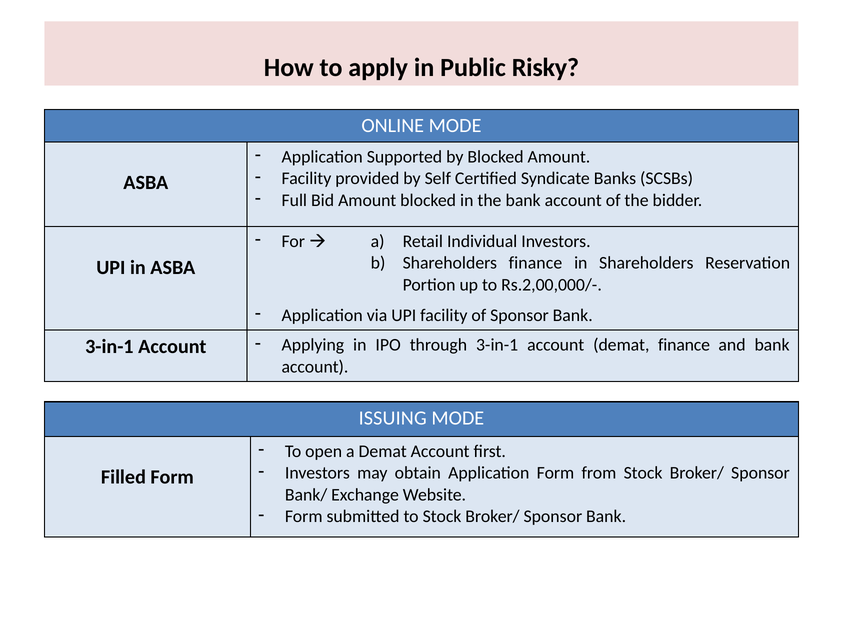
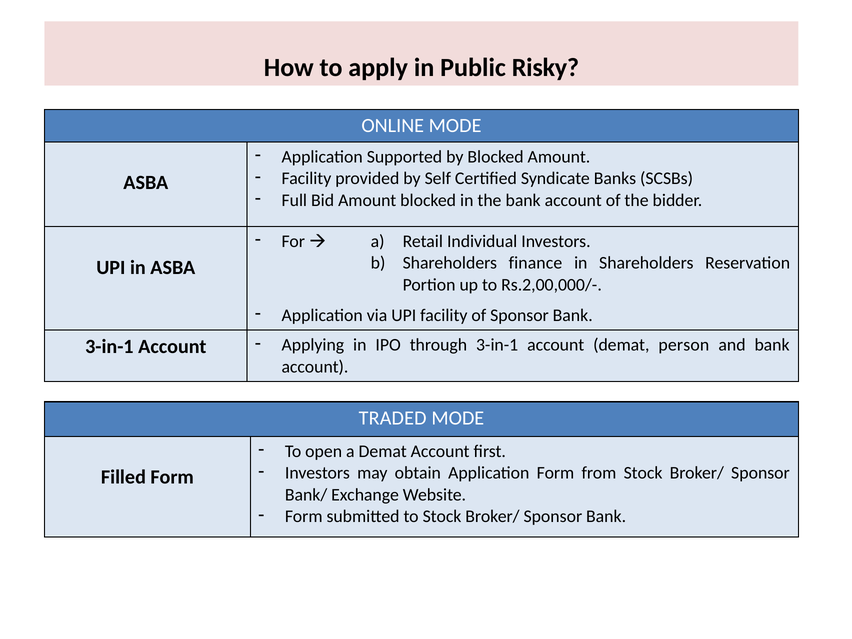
demat finance: finance -> person (684, 345)
ISSUING: ISSUING -> TRADED (393, 418)
